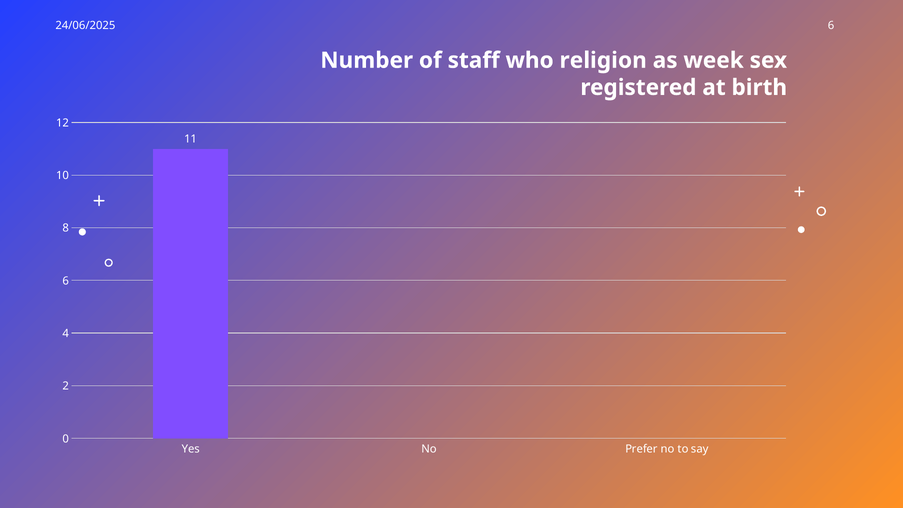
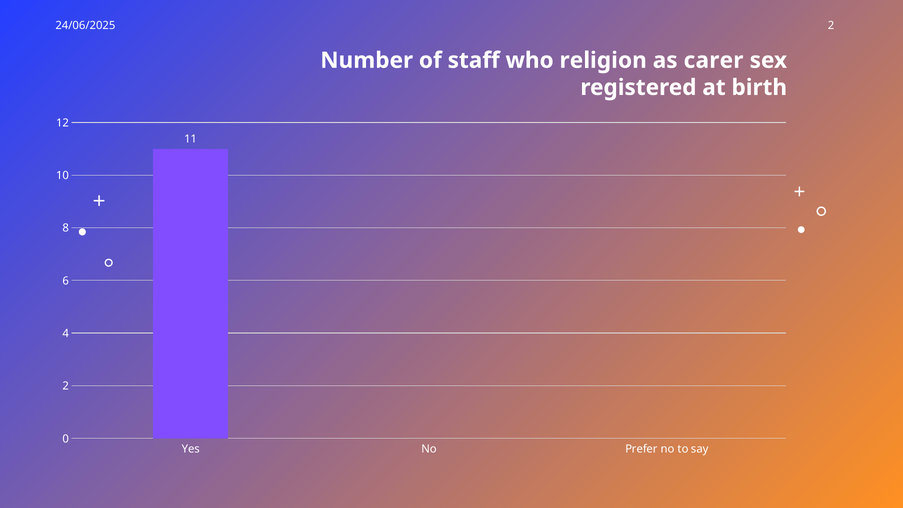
24/06/2025 6: 6 -> 2 (831, 26)
week: week -> carer (713, 60)
